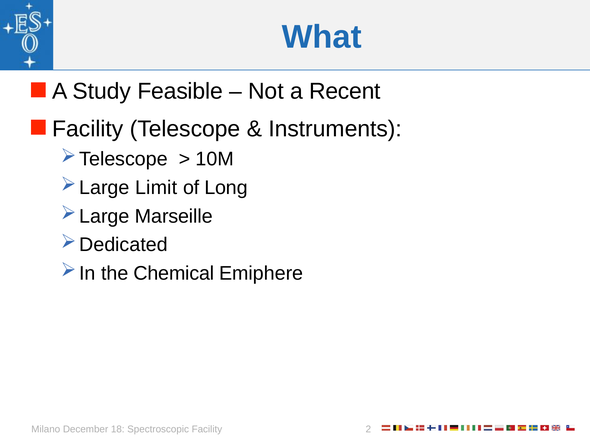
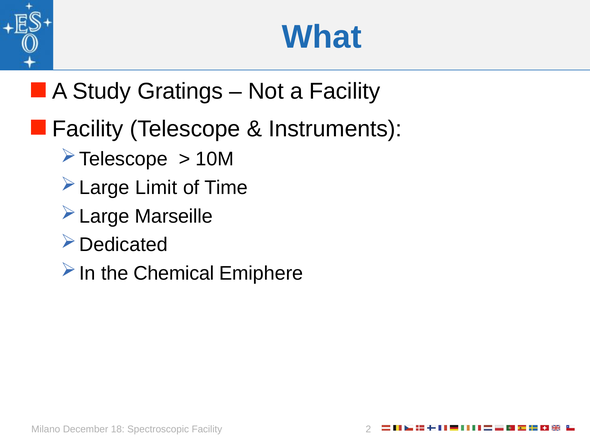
Feasible: Feasible -> Gratings (180, 91)
a Recent: Recent -> Facility (345, 91)
Long: Long -> Time (226, 187)
